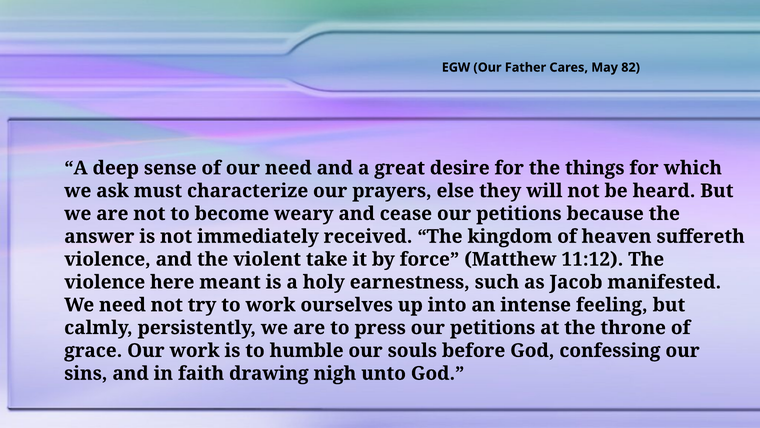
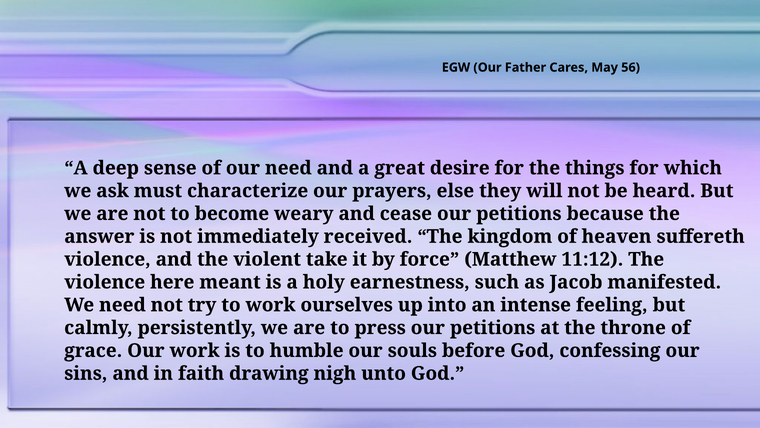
82: 82 -> 56 (631, 67)
